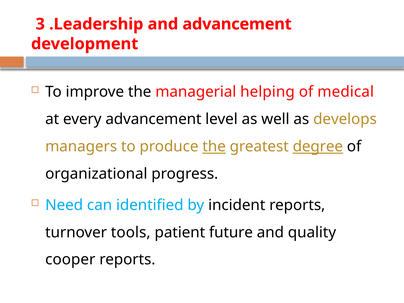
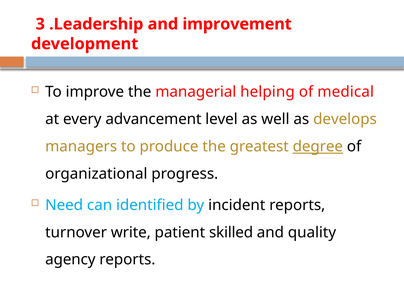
and advancement: advancement -> improvement (237, 24)
the underline: present -> none (214, 147)
tools: tools -> write (131, 232)
future: future -> skilled (231, 232)
cooper: cooper -> agency (70, 260)
